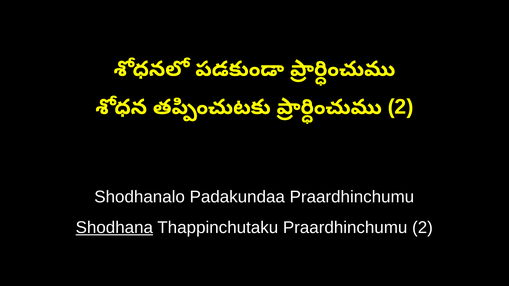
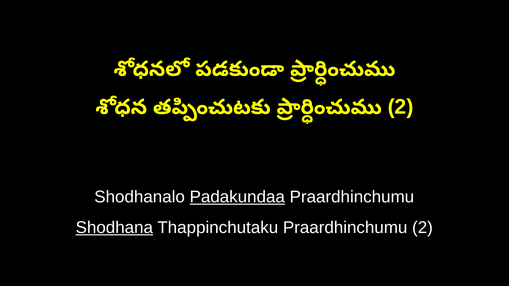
Padakundaa underline: none -> present (237, 197)
